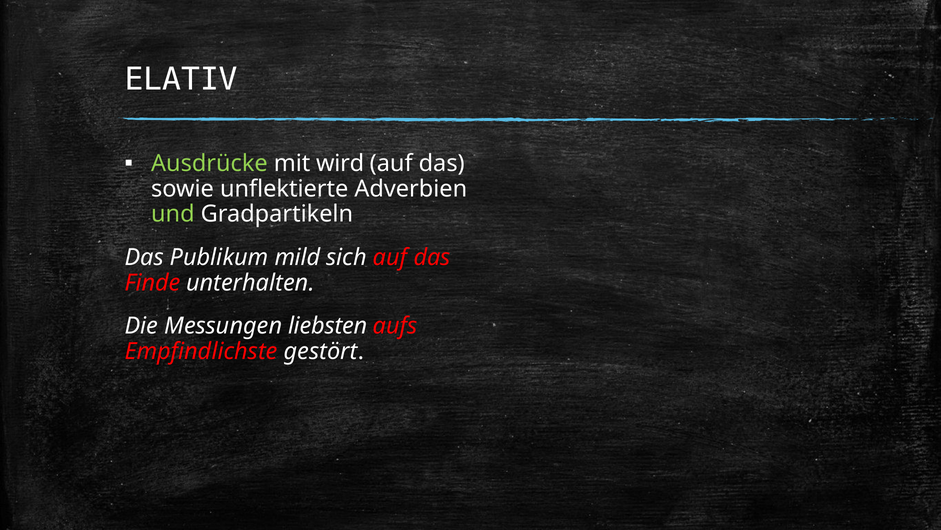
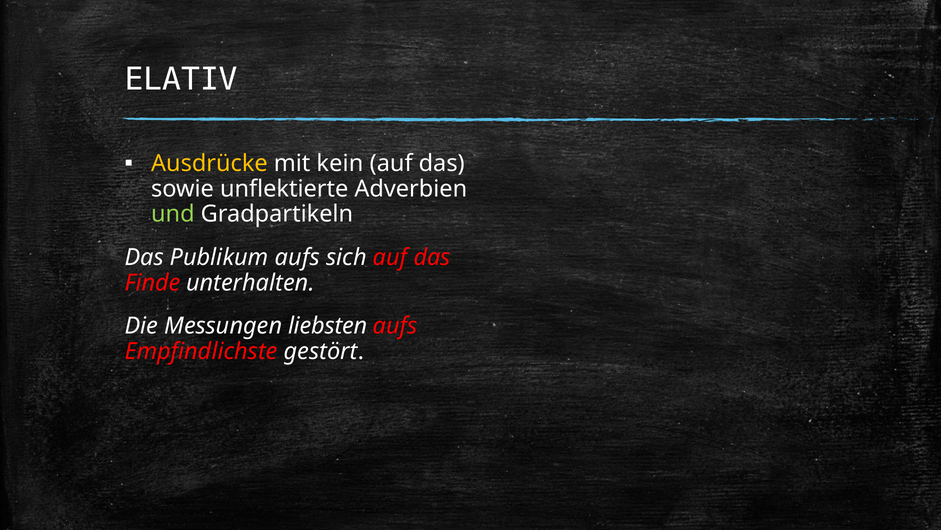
Ausdrücke colour: light green -> yellow (209, 163)
wird: wird -> kein (340, 163)
Publikum mild: mild -> aufs (297, 257)
